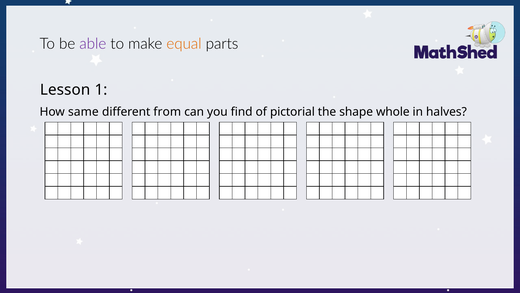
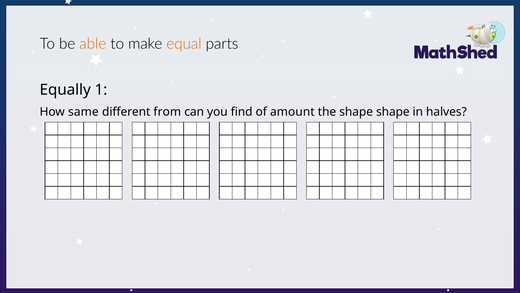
able colour: purple -> orange (93, 44)
Lesson: Lesson -> Equally (65, 90)
pictorial: pictorial -> amount (292, 112)
shape whole: whole -> shape (393, 112)
